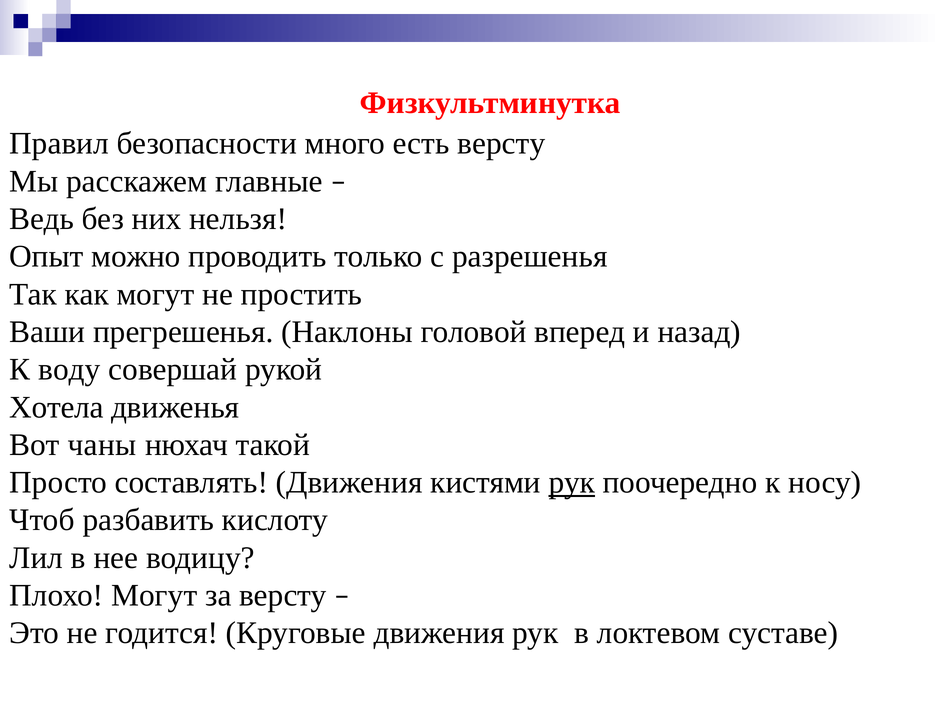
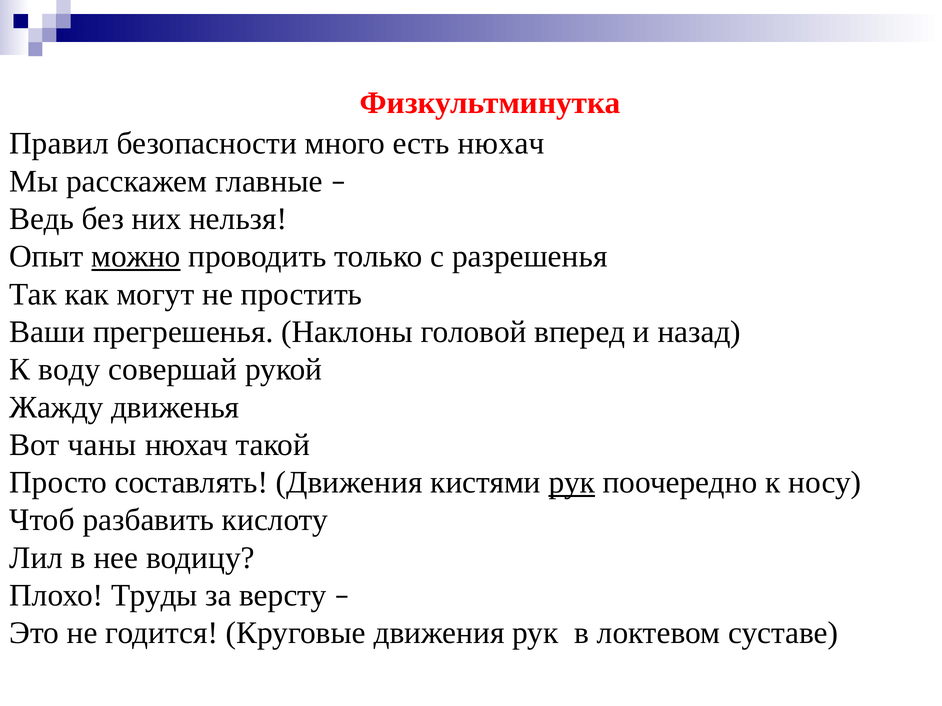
есть версту: версту -> нюхач (501, 144)
можно underline: none -> present (136, 257)
Хотела: Хотела -> Жажду (56, 407)
Плохо Могут: Могут -> Труды (154, 596)
